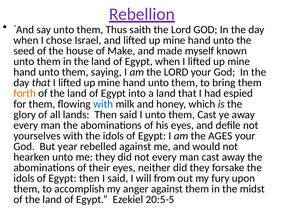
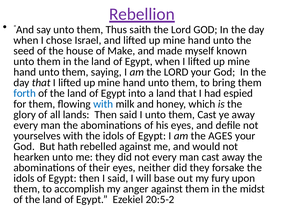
forth colour: orange -> blue (25, 93)
year: year -> hath (68, 146)
from: from -> base (164, 178)
20:5-5: 20:5-5 -> 20:5-2 (160, 199)
